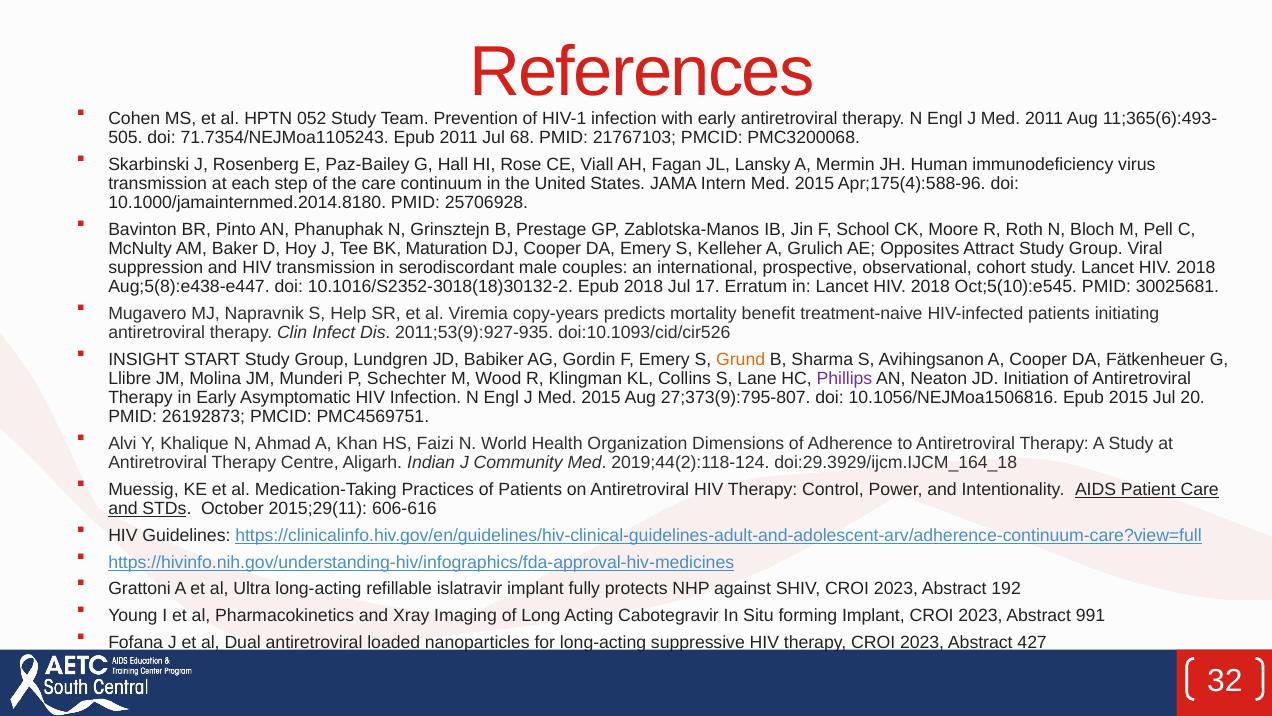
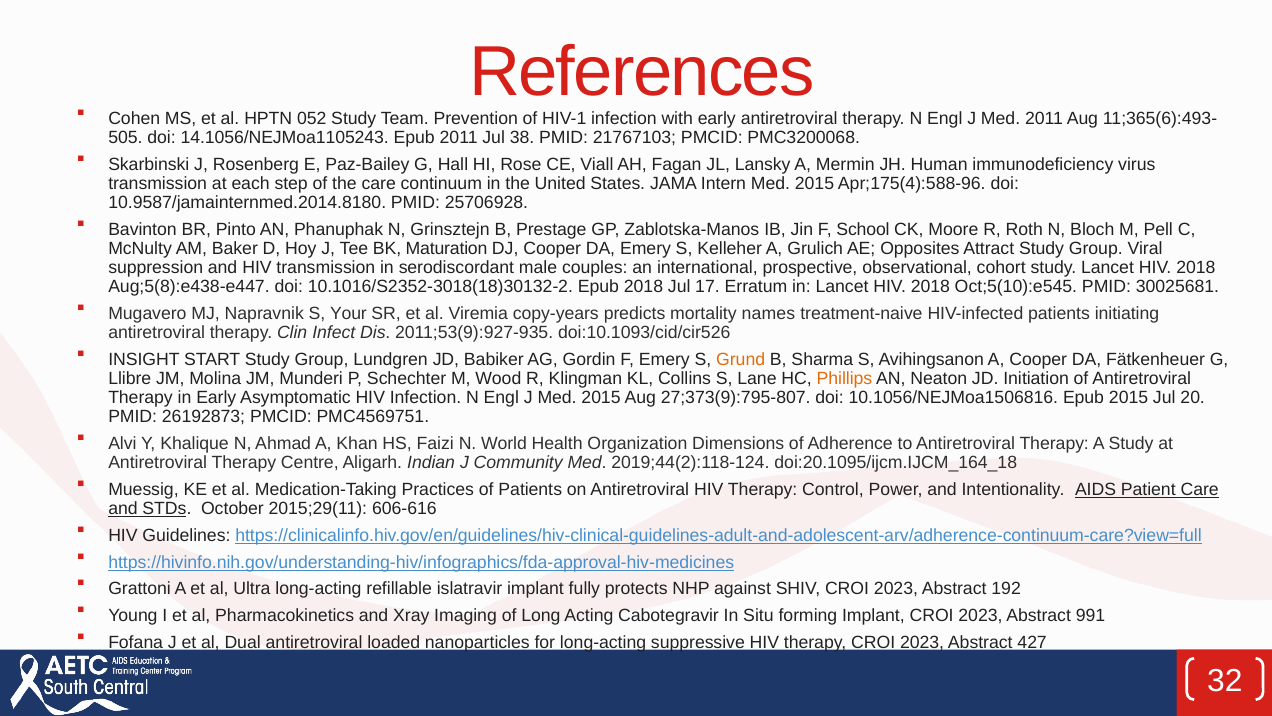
71.7354/NEJMoa1105243: 71.7354/NEJMoa1105243 -> 14.1056/NEJMoa1105243 (285, 137)
68: 68 -> 38 (522, 137)
10.1000/jamainternmed.2014.8180: 10.1000/jamainternmed.2014.8180 -> 10.9587/jamainternmed.2014.8180 (247, 202)
Help: Help -> Your (348, 313)
benefit: benefit -> names (768, 313)
Phillips colour: purple -> orange (844, 378)
doi:29.3929/ijcm.IJCM_164_18: doi:29.3929/ijcm.IJCM_164_18 -> doi:20.1095/ijcm.IJCM_164_18 (896, 462)
